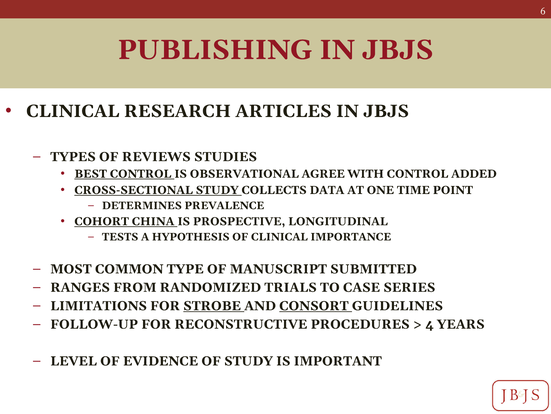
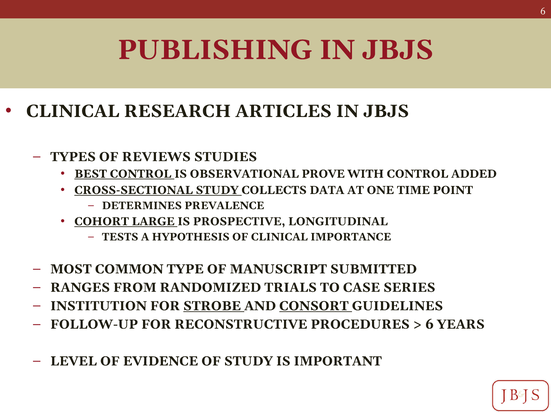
AGREE: AGREE -> PROVE (323, 174)
CHINA: CHINA -> LARGE (153, 221)
LIMITATIONS: LIMITATIONS -> INSTITUTION (99, 305)
4: 4 -> 6 (430, 324)
